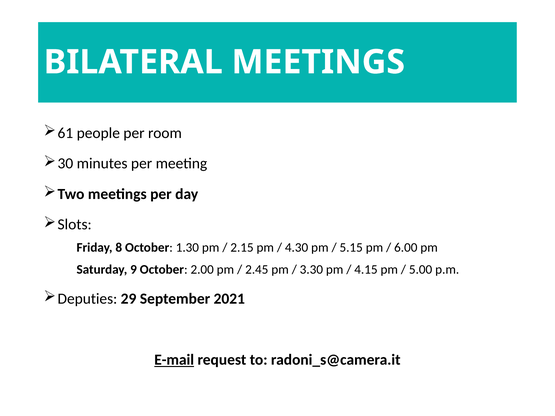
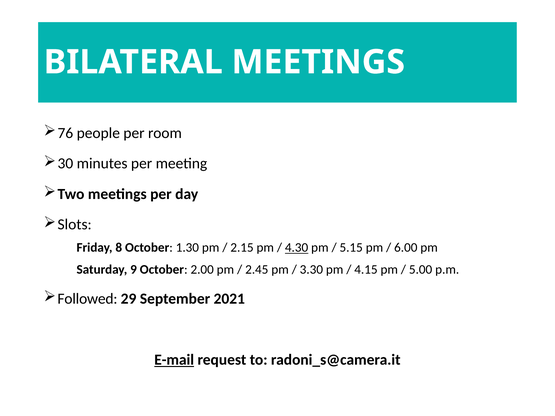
61: 61 -> 76 (65, 133)
4.30 underline: none -> present (297, 248)
Deputies: Deputies -> Followed (87, 299)
